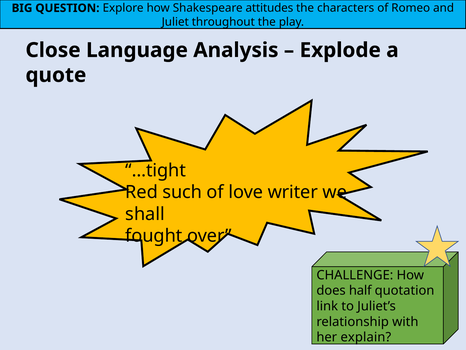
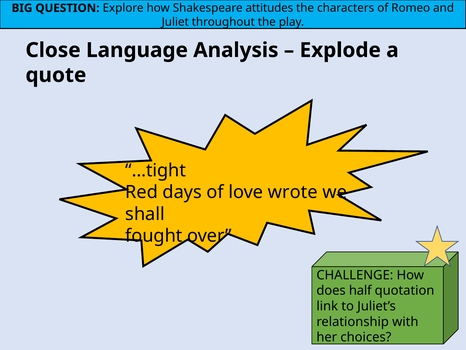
such: such -> days (182, 192)
writer: writer -> wrote (293, 192)
explain: explain -> choices (366, 337)
